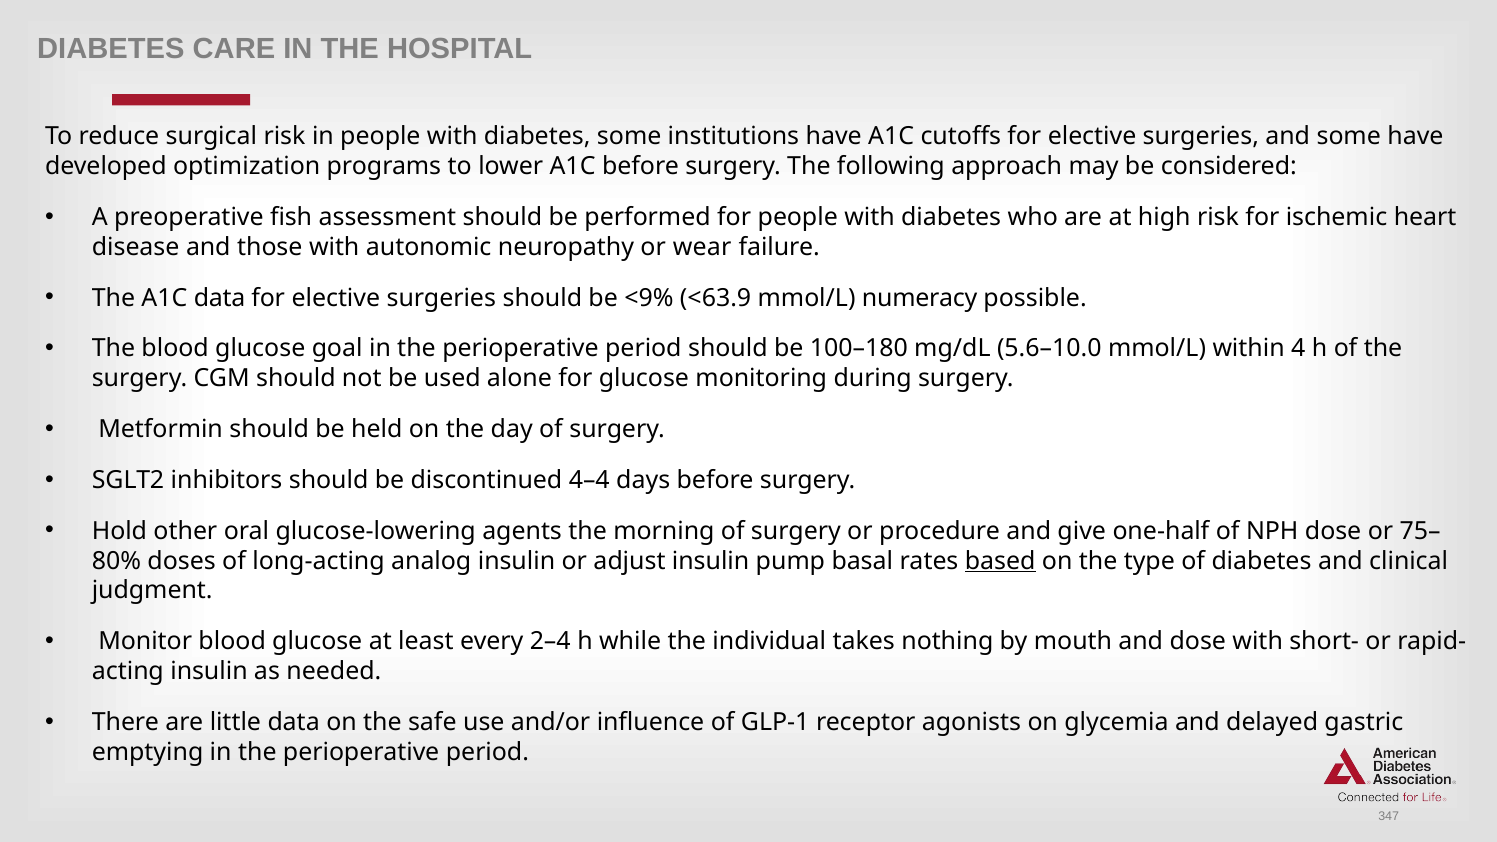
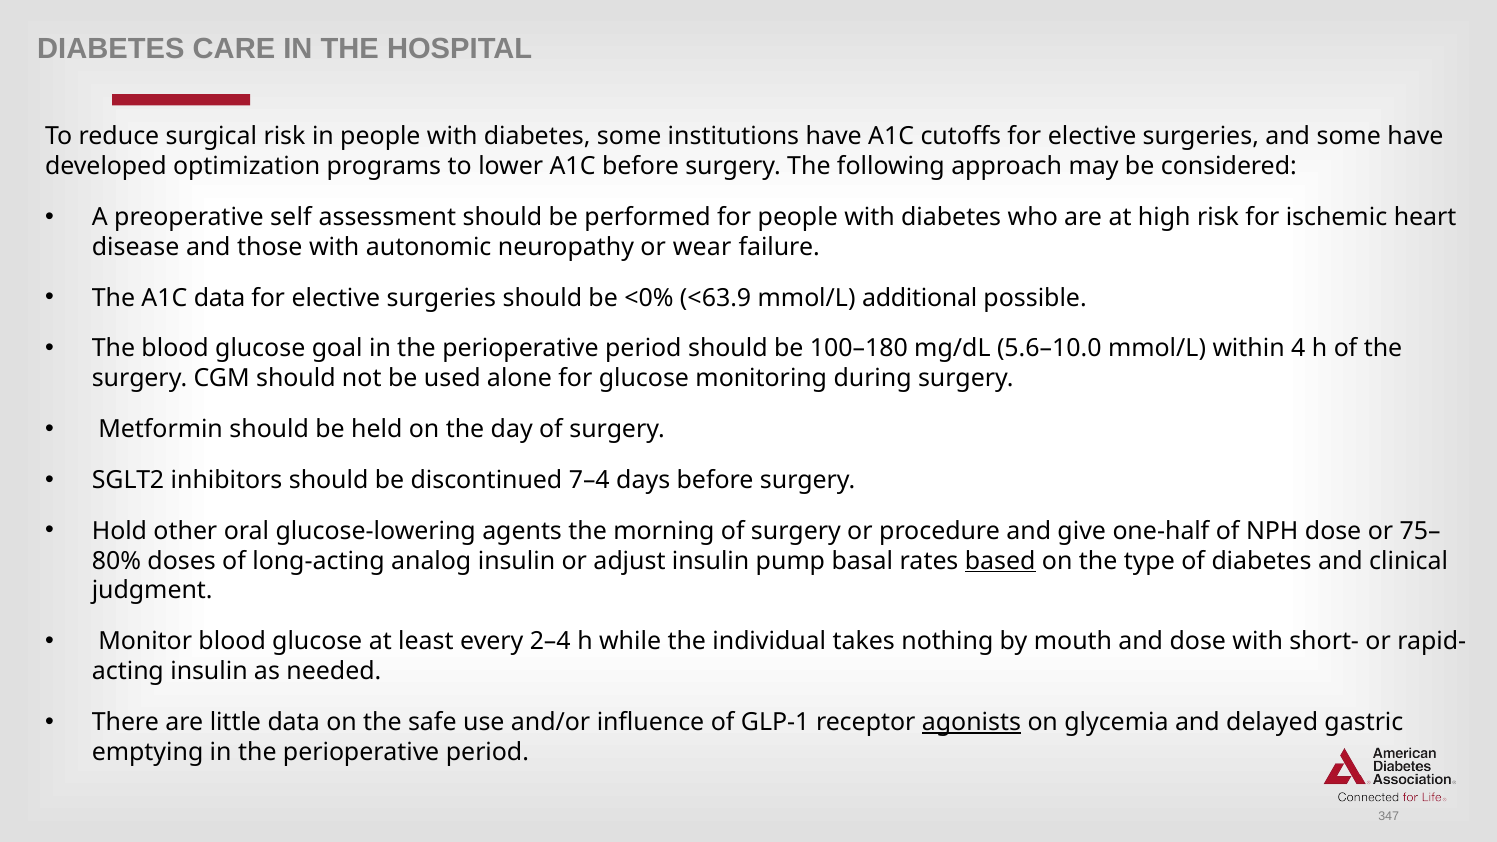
fish: fish -> self (291, 217)
<9%: <9% -> <0% (649, 298)
numeracy: numeracy -> additional (920, 298)
4–4: 4–4 -> 7–4 (589, 480)
agonists underline: none -> present (971, 722)
